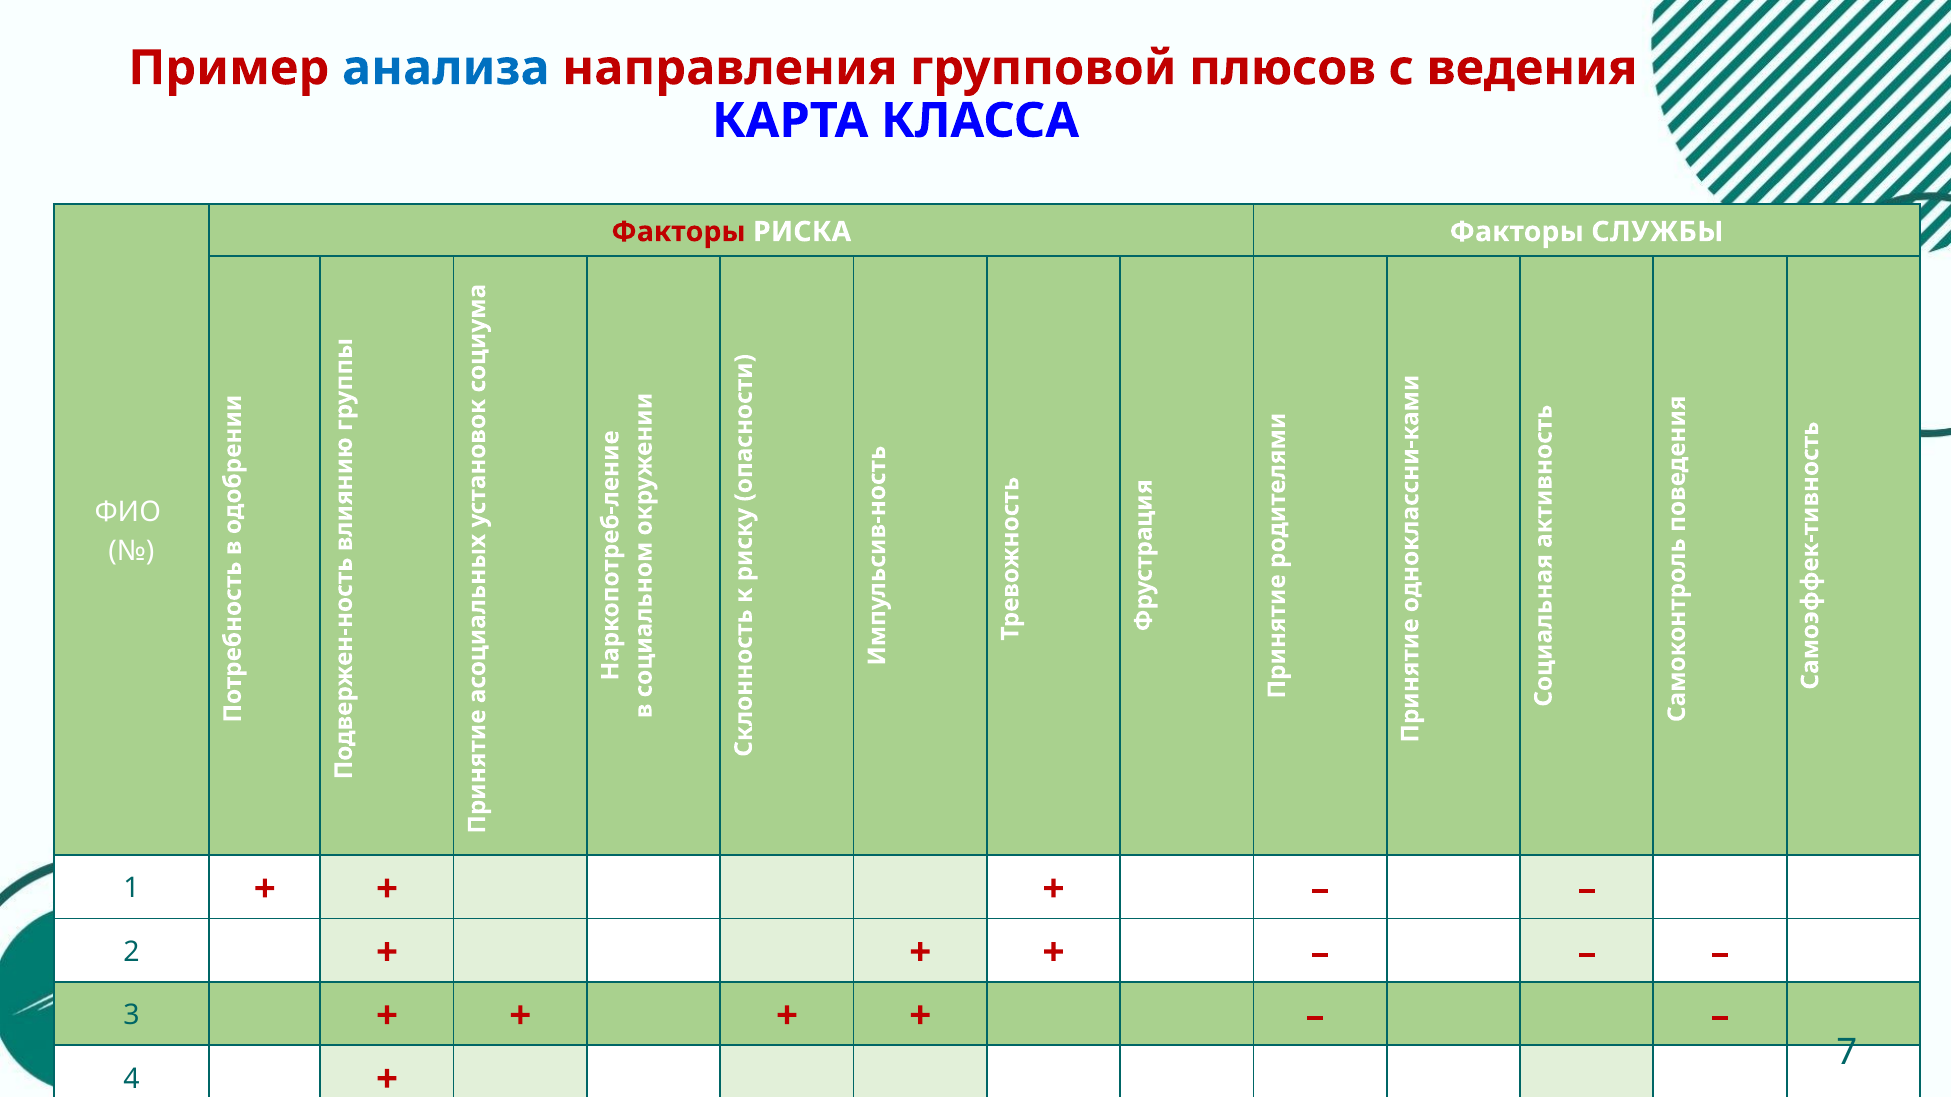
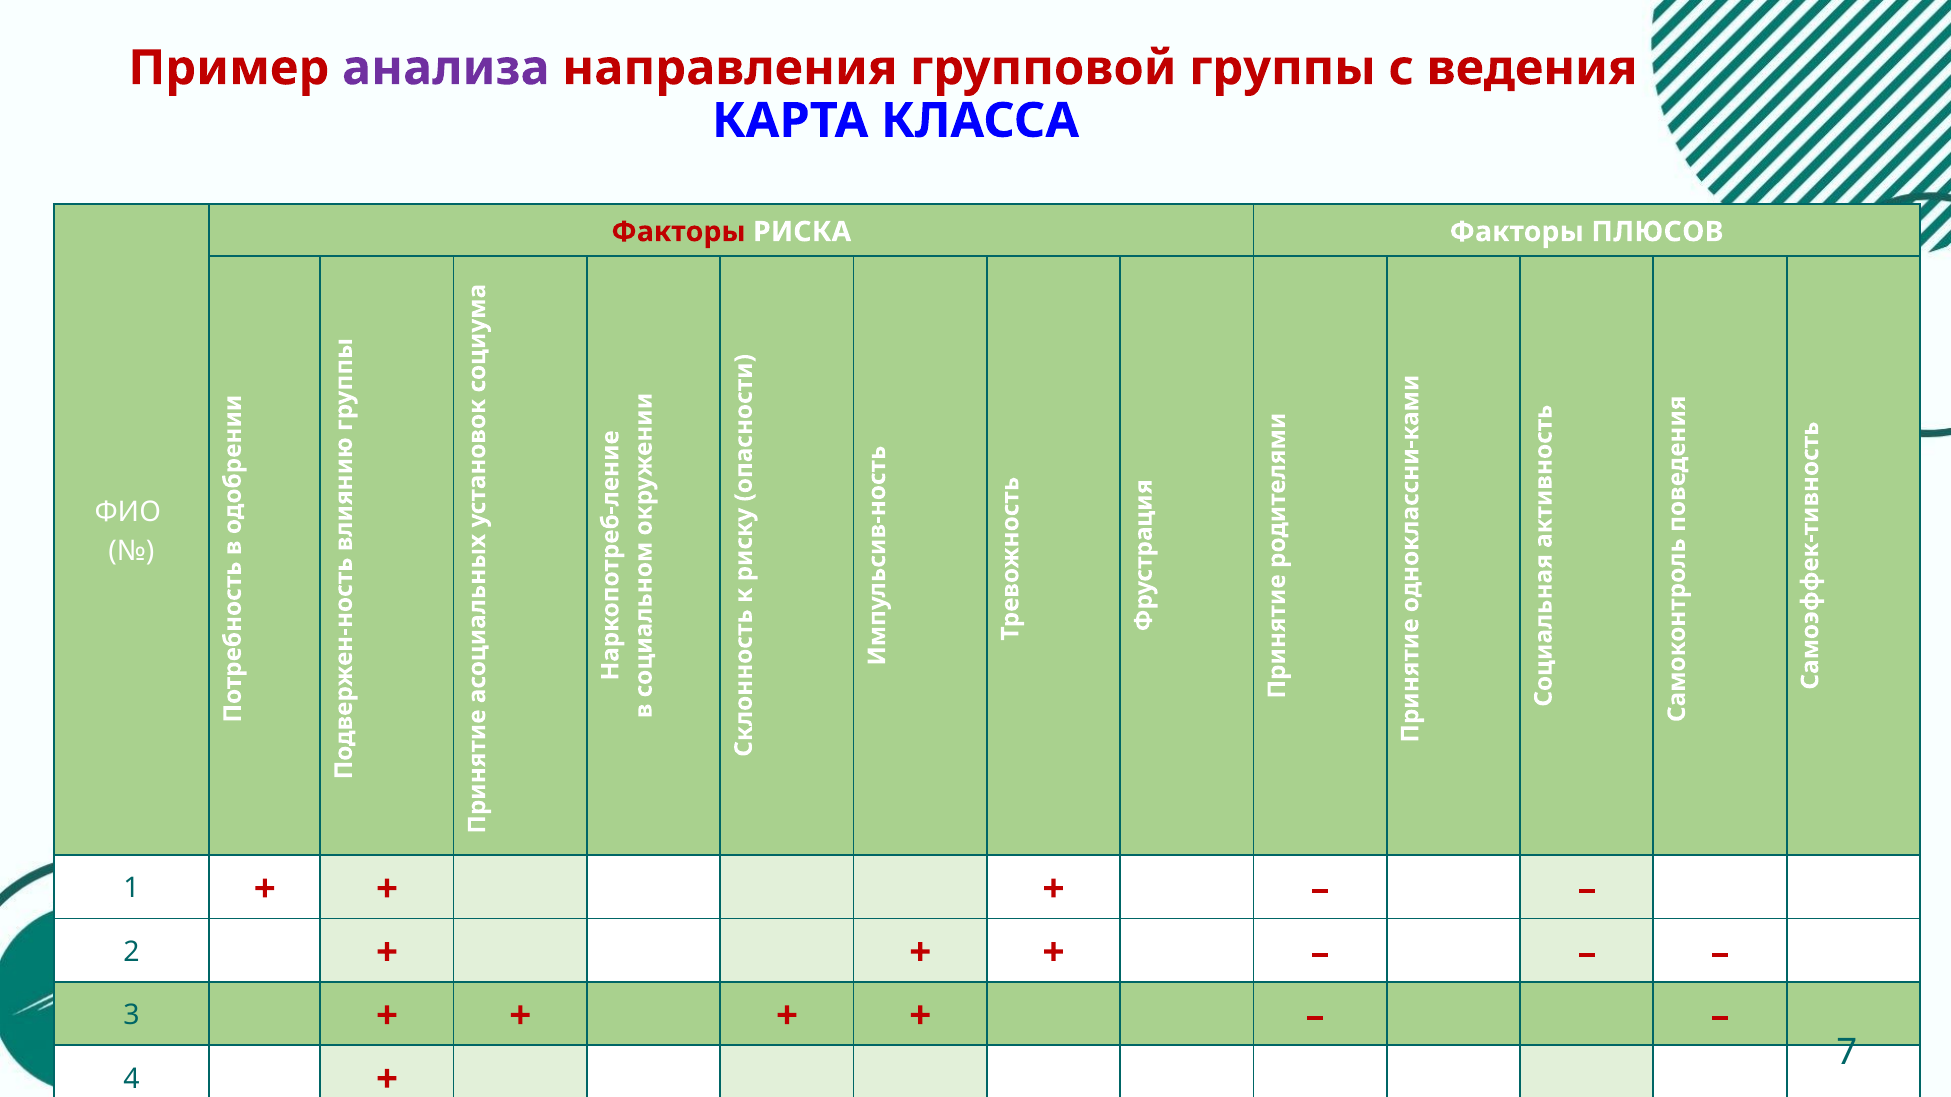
анализа colour: blue -> purple (446, 68)
плюсов: плюсов -> группы (1283, 68)
СЛУЖБЫ: СЛУЖБЫ -> ПЛЮСОВ (1657, 232)
